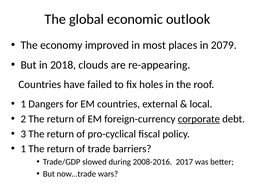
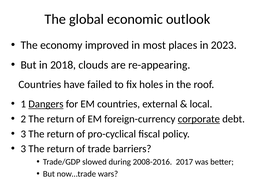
2079: 2079 -> 2023 (224, 45)
Dangers underline: none -> present (46, 104)
1: 1 -> 3 (23, 148)
